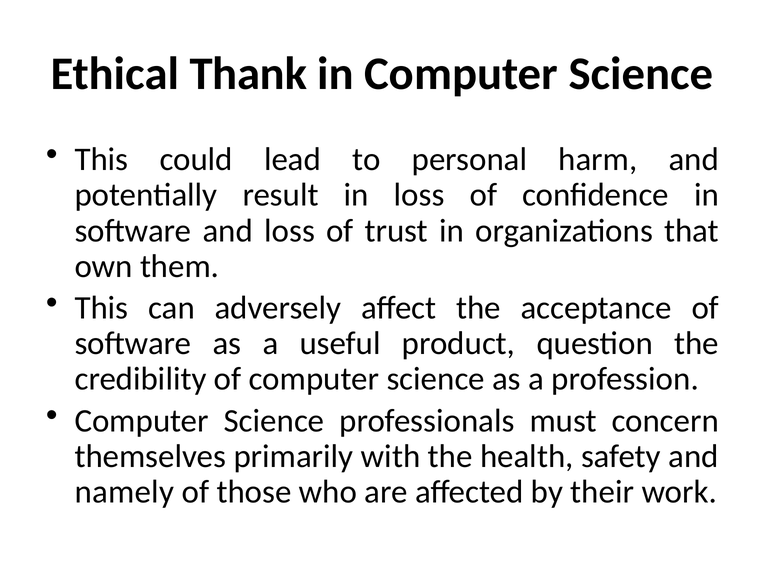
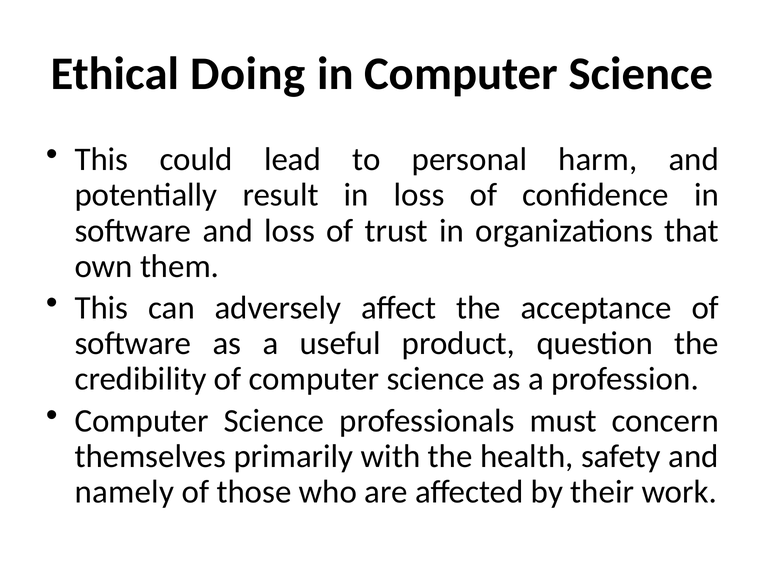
Thank: Thank -> Doing (248, 74)
